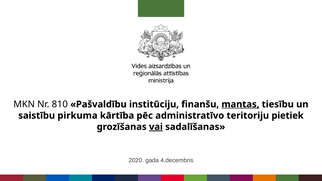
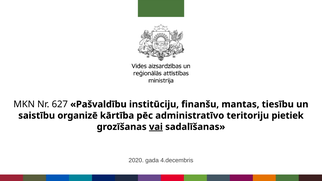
810: 810 -> 627 (60, 104)
mantas underline: present -> none (240, 104)
pirkuma: pirkuma -> organizē (78, 116)
